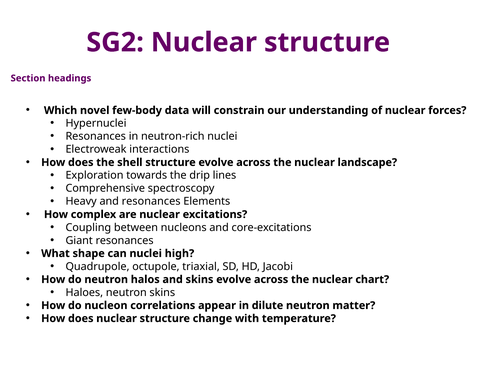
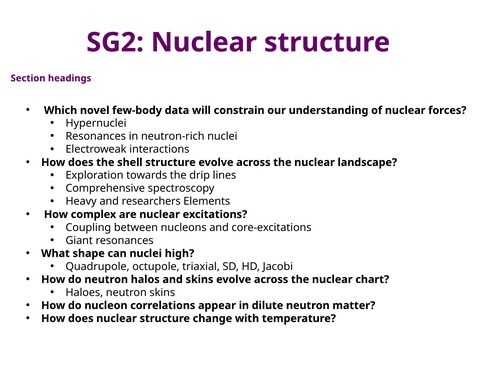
and resonances: resonances -> researchers (151, 201)
